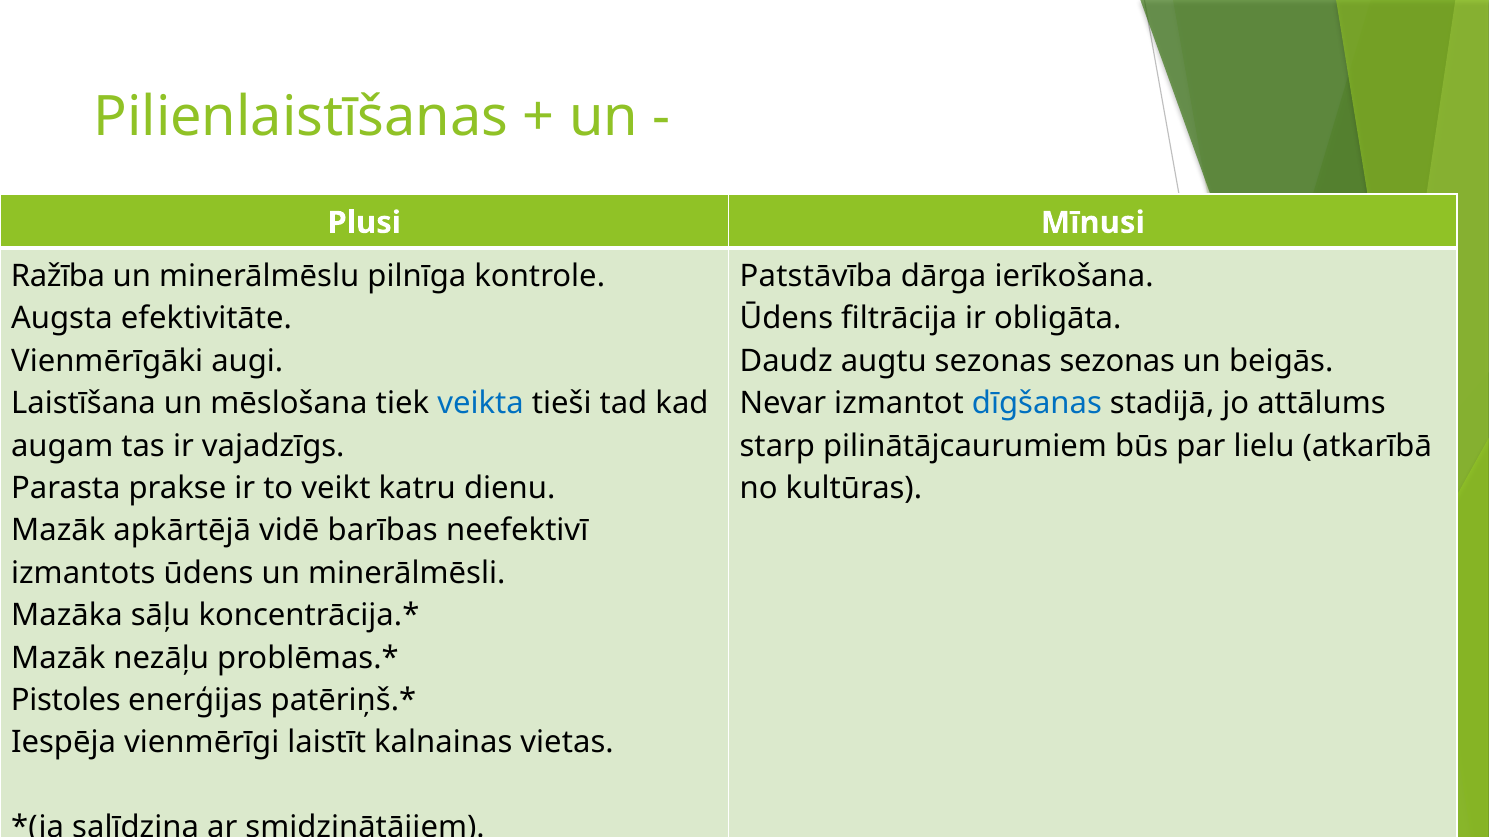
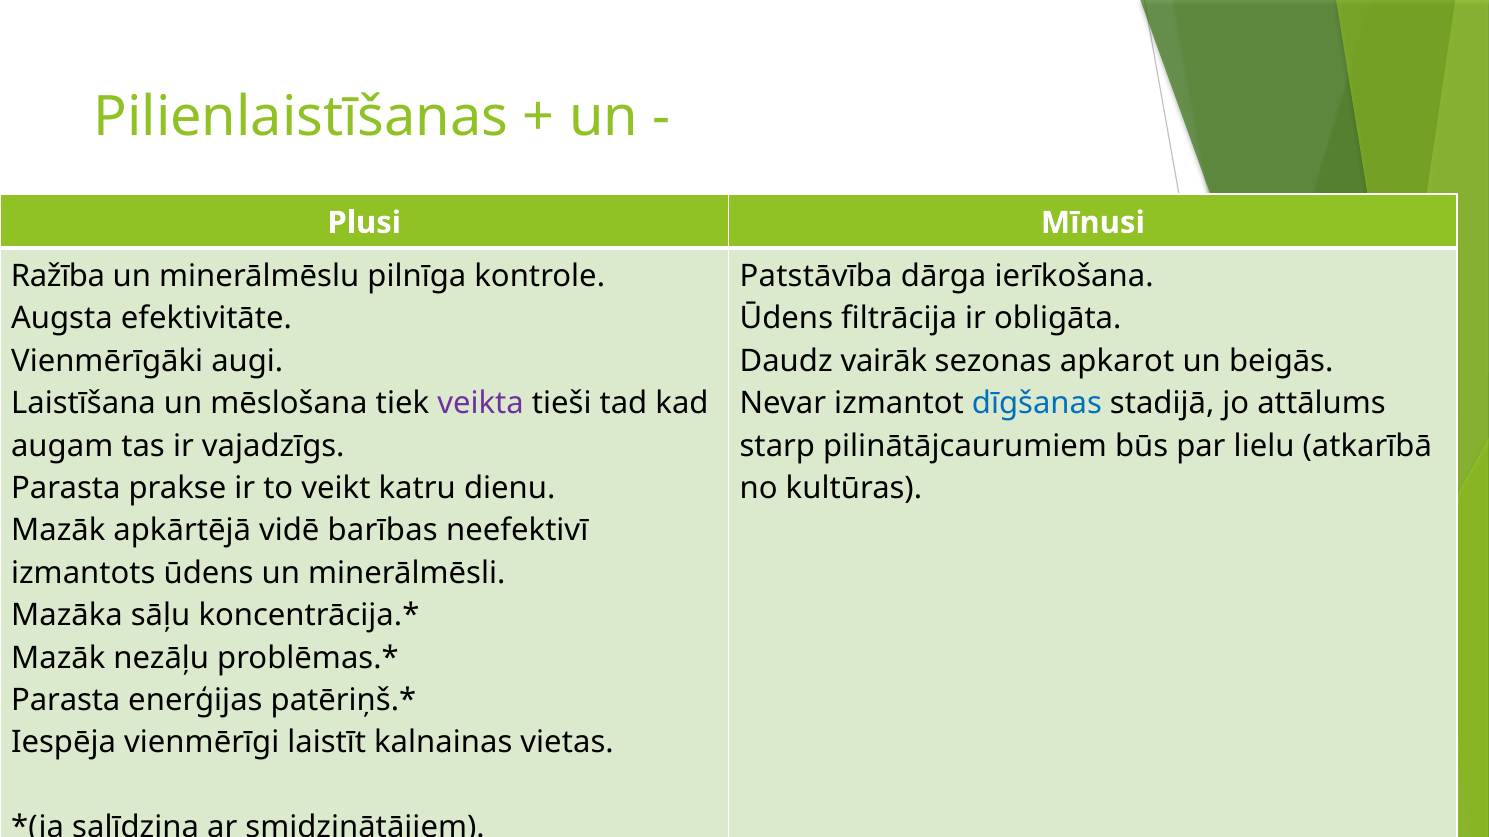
augtu: augtu -> vairāk (884, 361)
sezonas sezonas: sezonas -> apkarot (1117, 361)
veikta colour: blue -> purple (481, 404)
Pistoles: Pistoles -> Parasta (66, 701)
